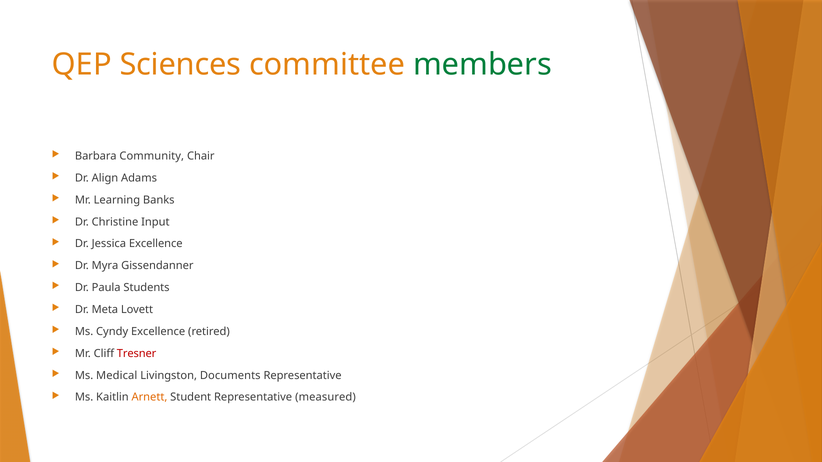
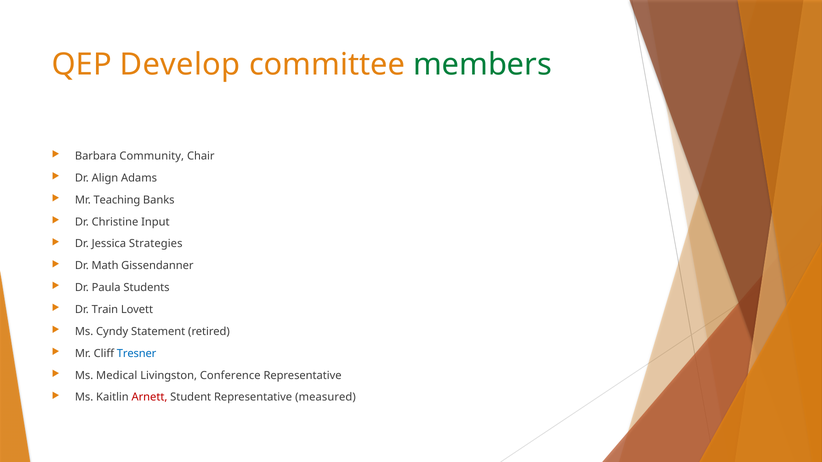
Sciences: Sciences -> Develop (180, 65)
Learning: Learning -> Teaching (117, 200)
Jessica Excellence: Excellence -> Strategies (156, 244)
Myra: Myra -> Math (105, 266)
Meta: Meta -> Train (105, 310)
Cyndy Excellence: Excellence -> Statement (158, 332)
Tresner colour: red -> blue (137, 354)
Documents: Documents -> Conference (230, 376)
Arnett colour: orange -> red (149, 398)
